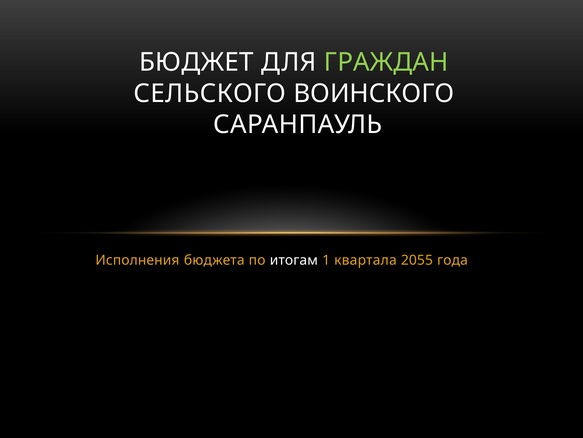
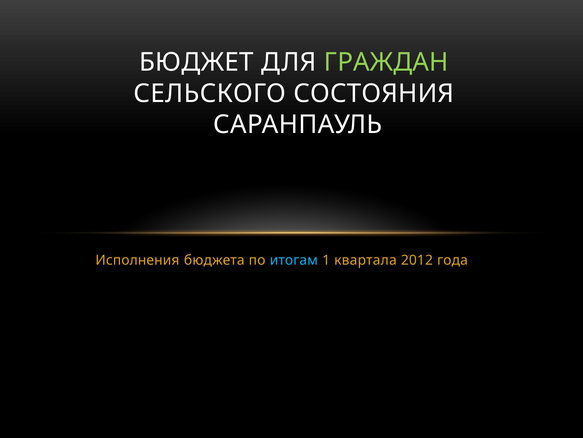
ВОИНСКОГО: ВОИНСКОГО -> СОСТОЯНИЯ (374, 93)
итогам colour: white -> light blue (294, 260)
2055: 2055 -> 2012 (417, 260)
